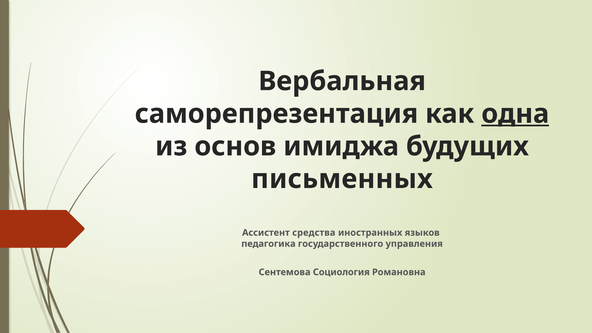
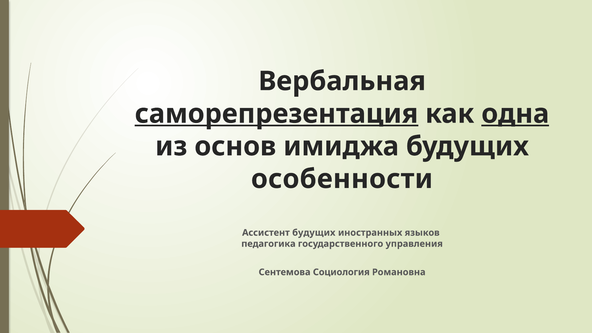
саморепрезентация underline: none -> present (276, 114)
письменных: письменных -> особенности (342, 179)
Ассистент средства: средства -> будущих (314, 233)
